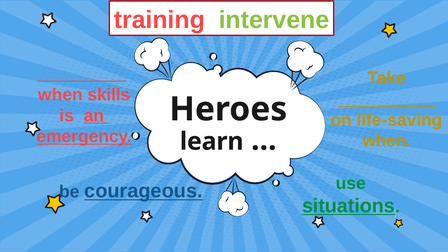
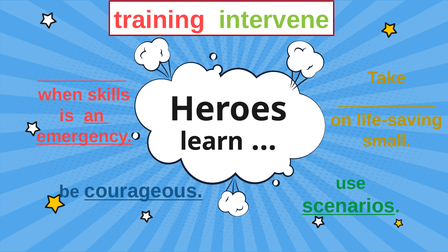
when: when -> small (387, 141)
situations: situations -> scenarios (348, 206)
